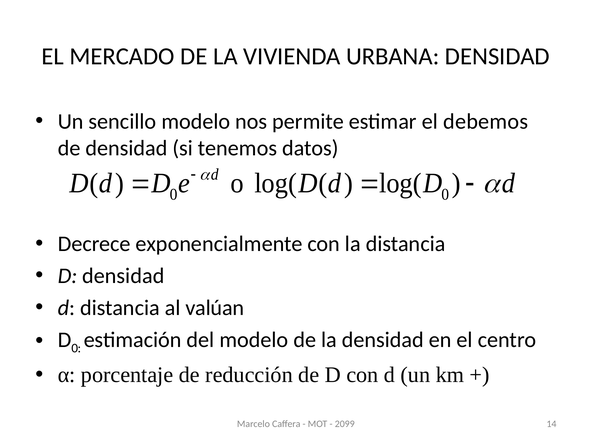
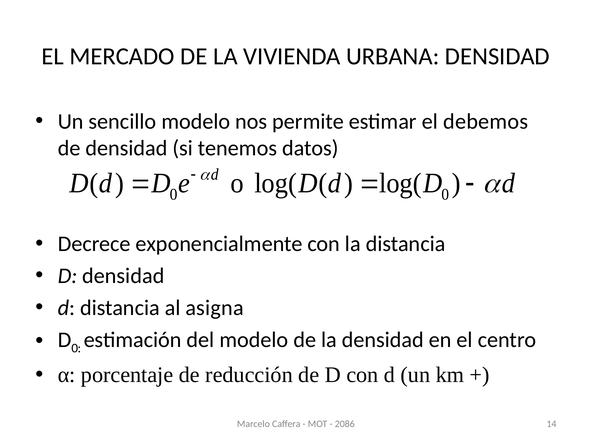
valúan: valúan -> asigna (215, 308)
2099: 2099 -> 2086 (345, 424)
